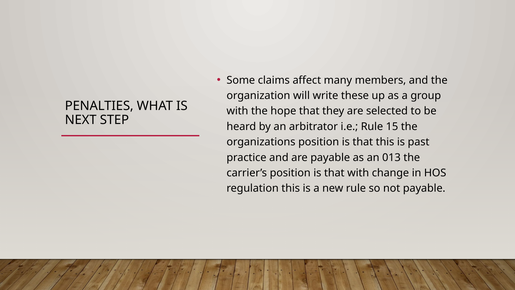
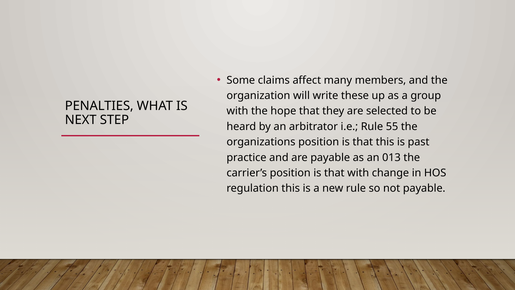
15: 15 -> 55 (392, 126)
